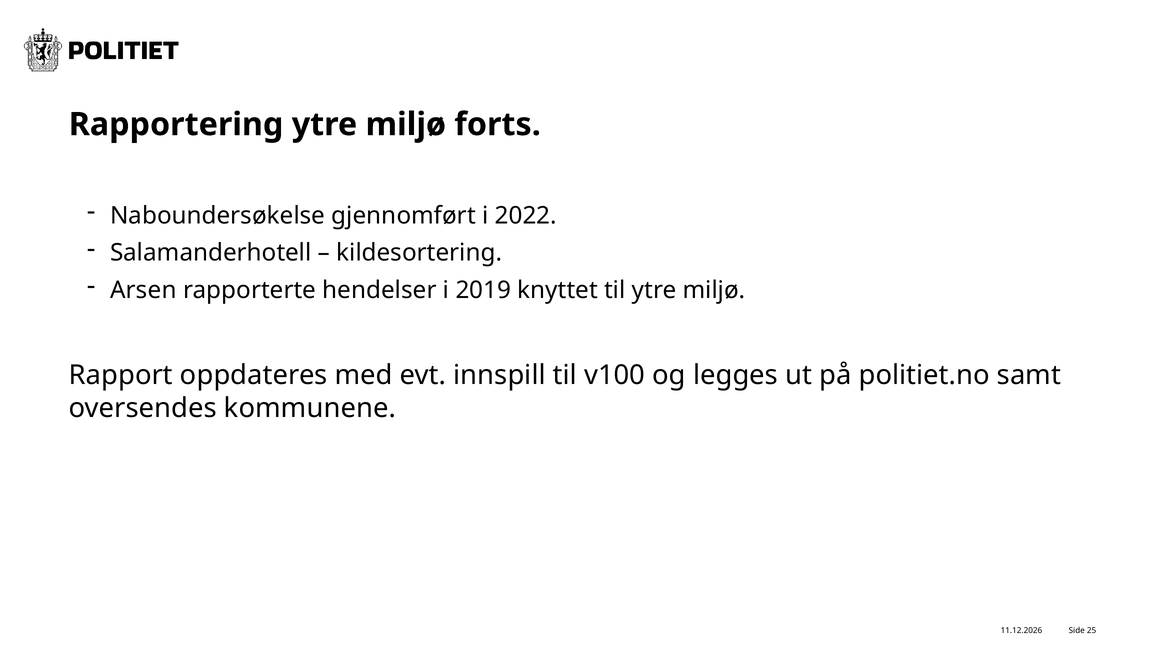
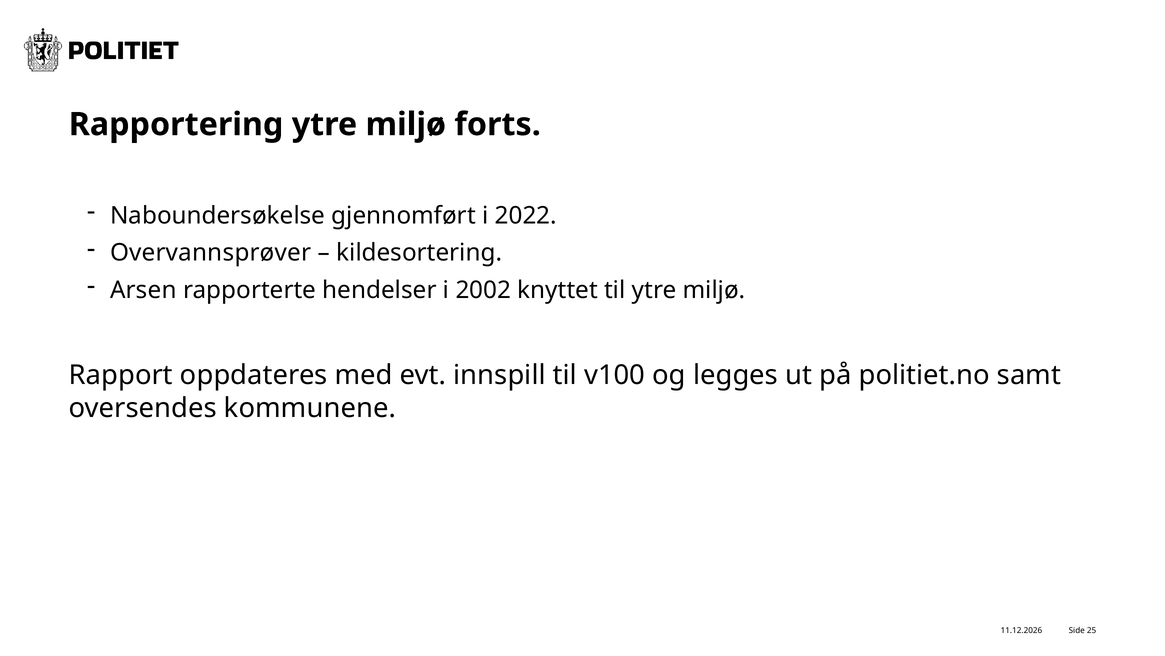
Salamanderhotell: Salamanderhotell -> Overvannsprøver (211, 253)
2019: 2019 -> 2002 (483, 290)
